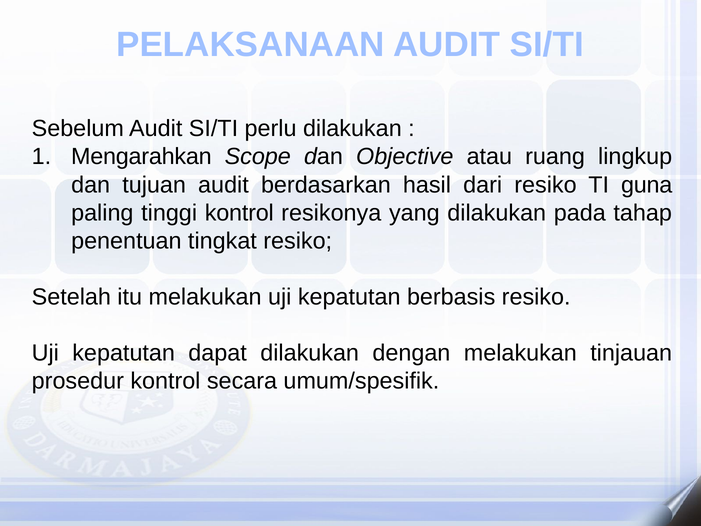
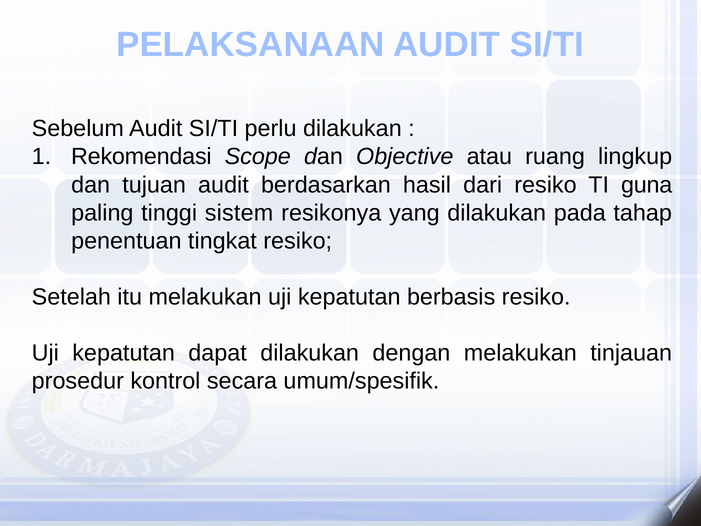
Mengarahkan: Mengarahkan -> Rekomendasi (141, 157)
tinggi kontrol: kontrol -> sistem (239, 213)
